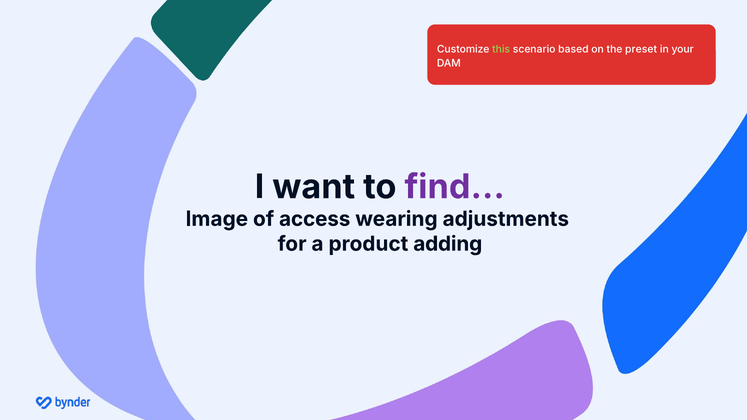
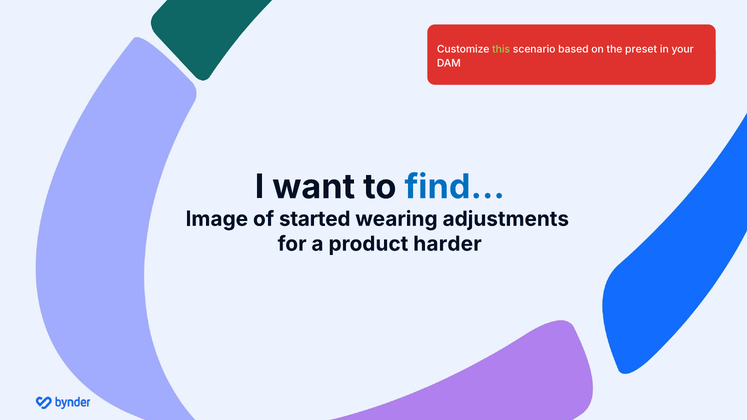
find… colour: purple -> blue (455, 187)
access: access -> started (315, 219)
adding: adding -> harder (448, 244)
